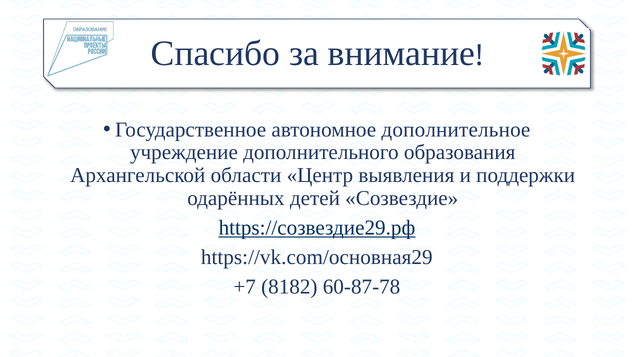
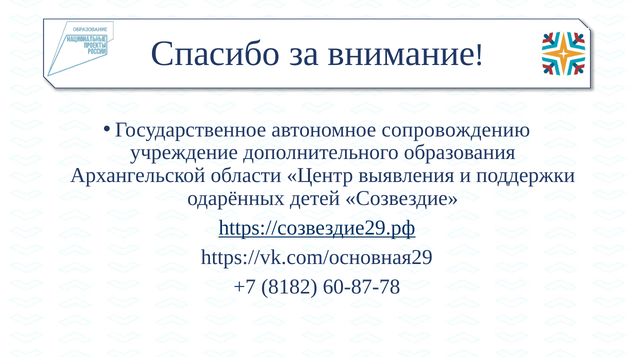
дополнительное: дополнительное -> сопровождению (456, 129)
